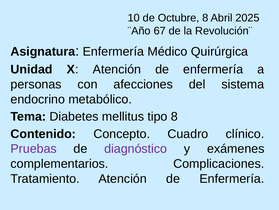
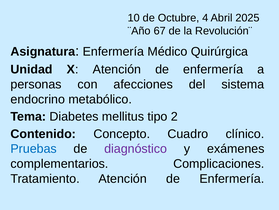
Octubre 8: 8 -> 4 (205, 18)
tipo 8: 8 -> 2 (174, 116)
Pruebas colour: purple -> blue (34, 148)
